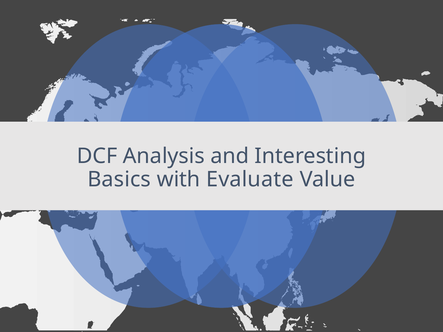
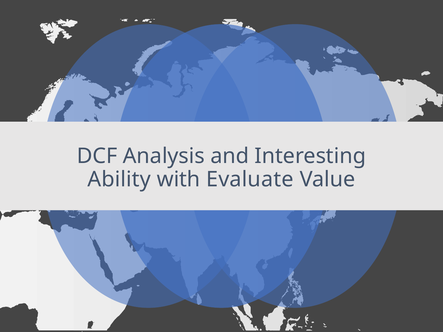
Basics: Basics -> Ability (119, 179)
